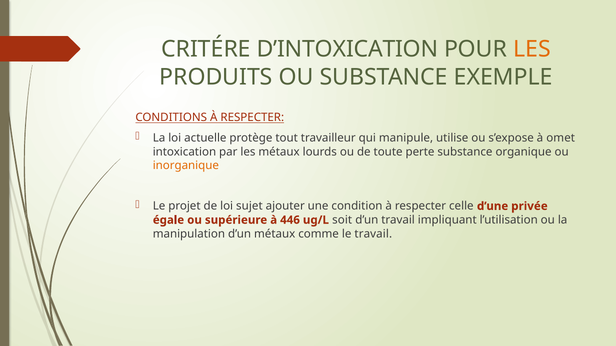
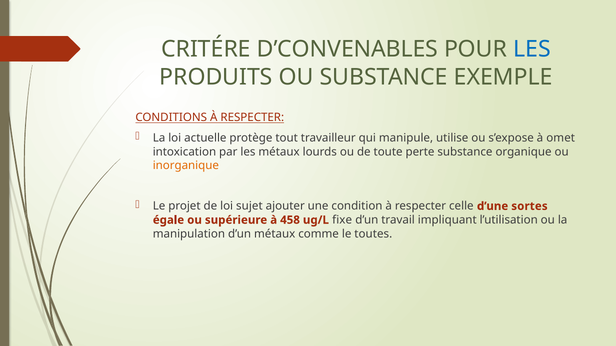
D’INTOXICATION: D’INTOXICATION -> D’CONVENABLES (347, 49)
LES colour: orange -> blue (532, 49)
privée: privée -> sortes (529, 206)
446: 446 -> 458 (290, 220)
soit: soit -> fixe (342, 220)
le travail: travail -> toutes (373, 234)
